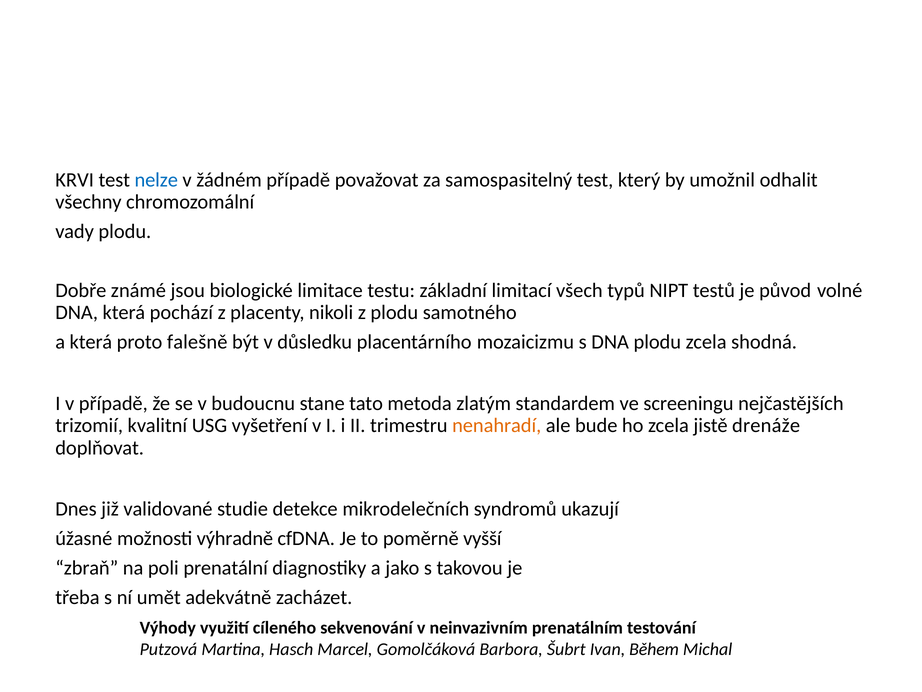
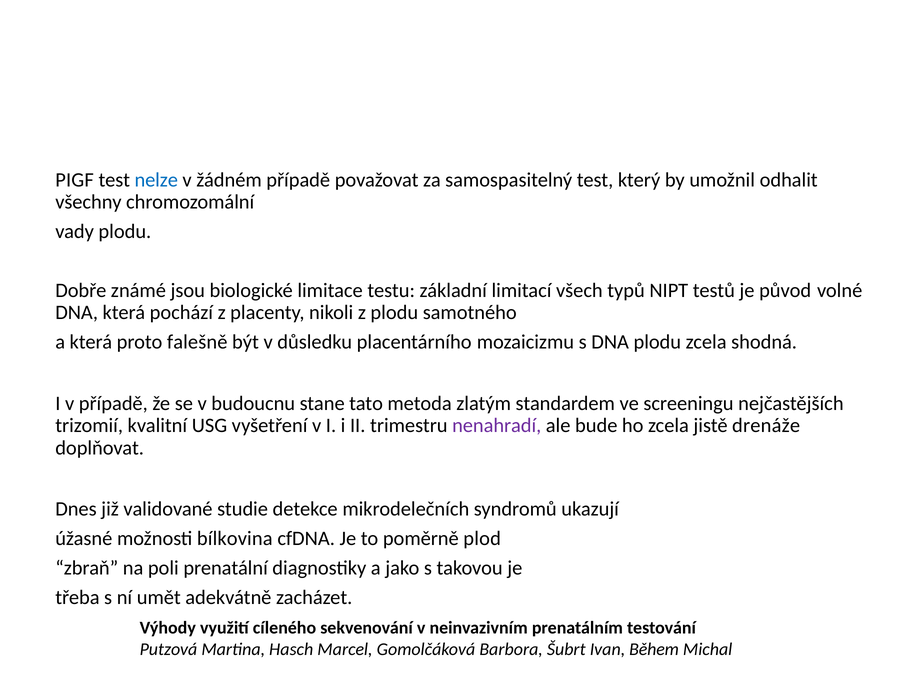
KRVI: KRVI -> PIGF (75, 180)
nenahradí colour: orange -> purple (497, 425)
výhradně: výhradně -> bílkovina (235, 538)
vyšší: vyšší -> plod (482, 538)
